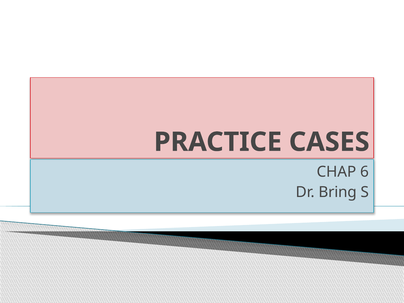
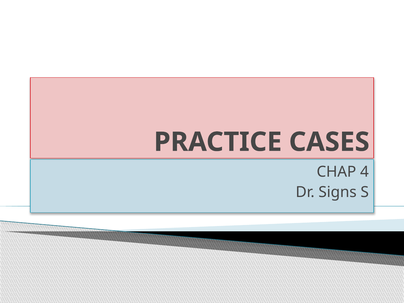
6: 6 -> 4 (364, 172)
Bring: Bring -> Signs (338, 192)
